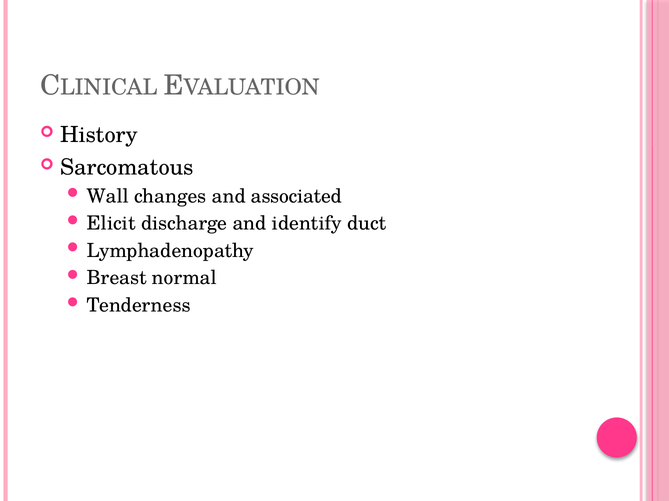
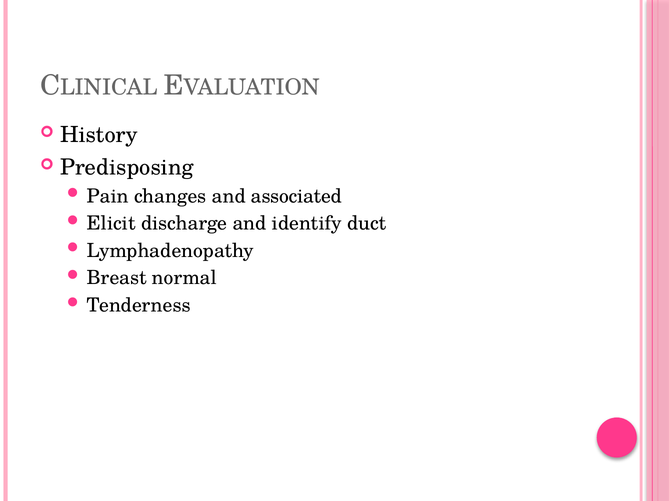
Sarcomatous: Sarcomatous -> Predisposing (127, 168)
Wall: Wall -> Pain (108, 196)
